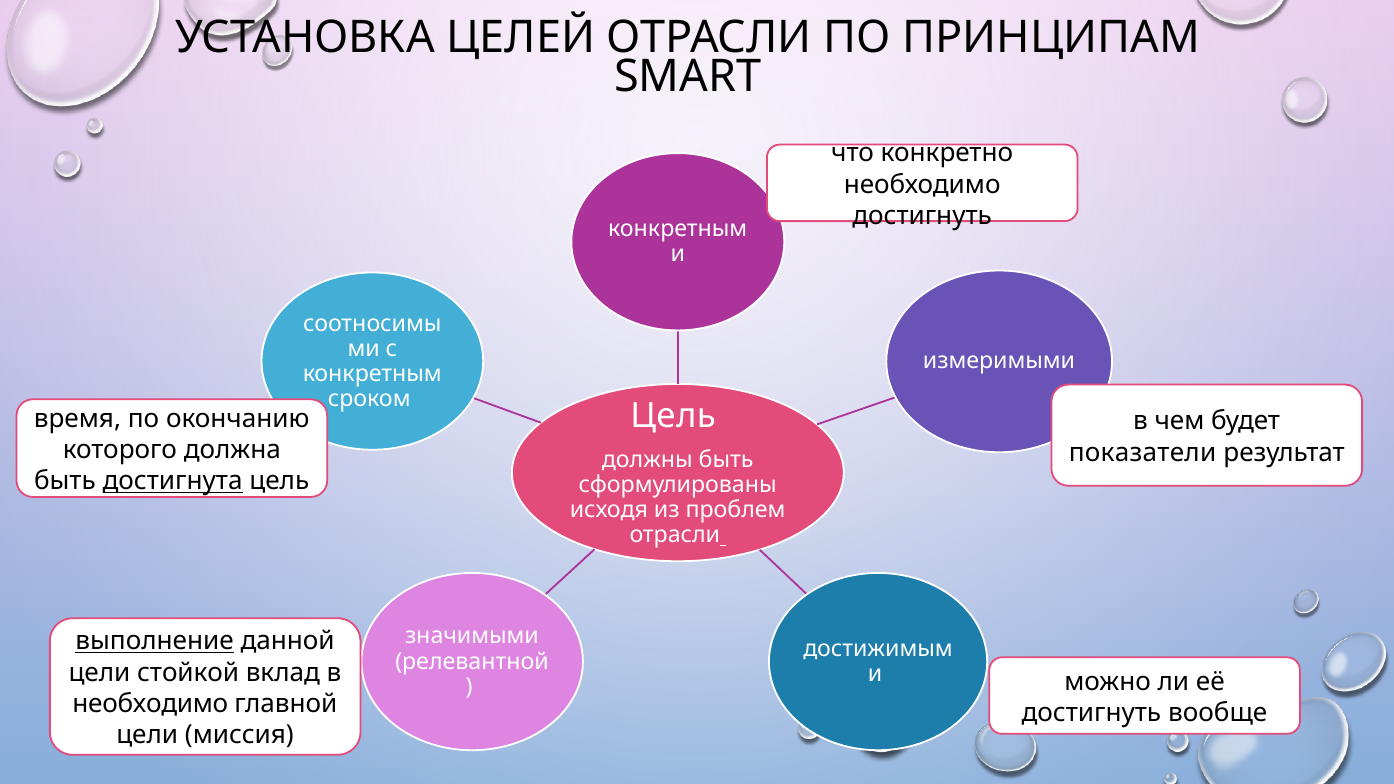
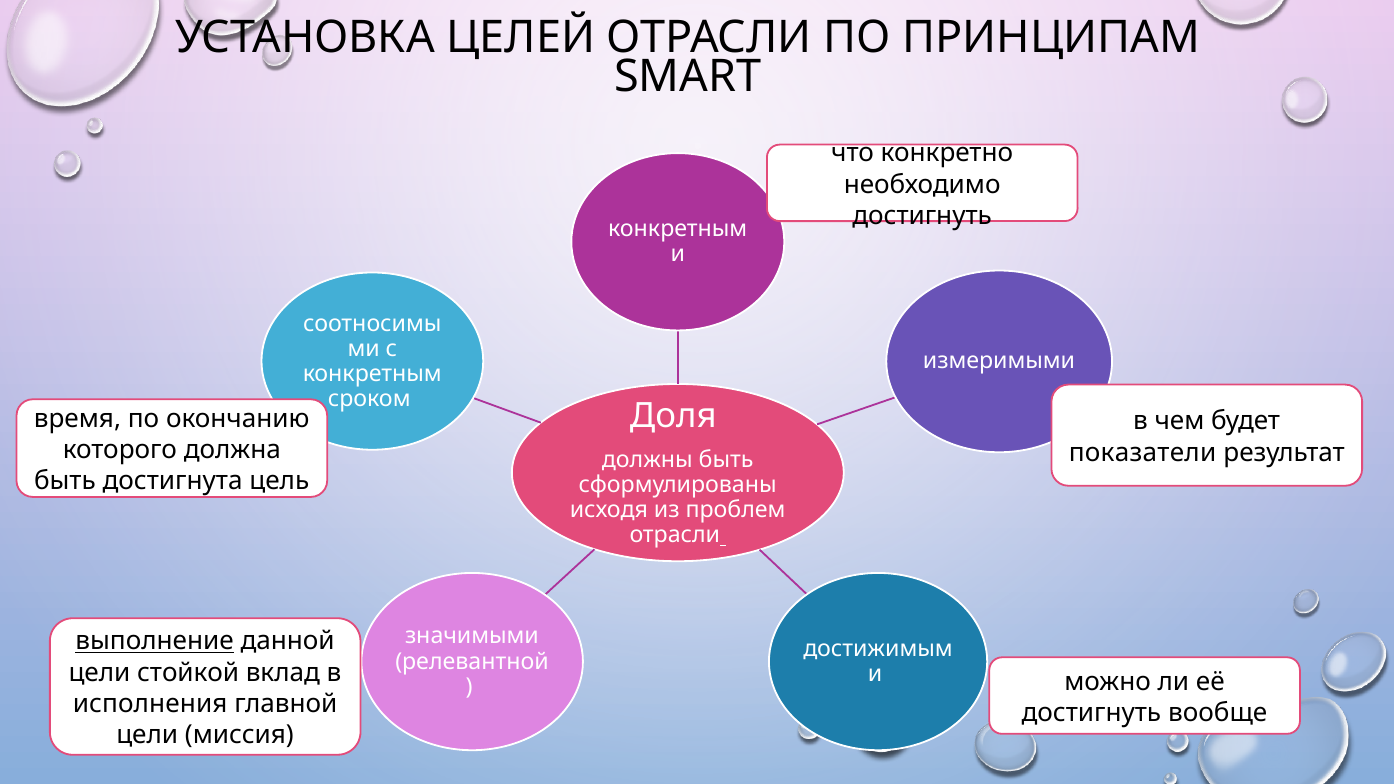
Цель: Цель -> Доля (673, 416)
достигнута underline: present -> none (173, 481)
необходимо: необходимо -> исполнения (150, 704)
